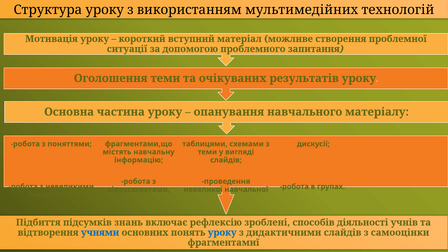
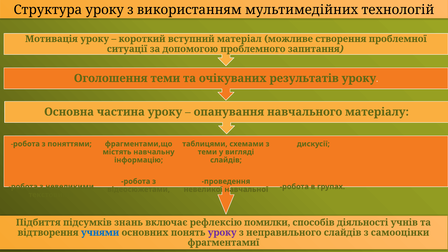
зроблені: зроблені -> помилки (267, 222)
уроку colour: blue -> purple (222, 233)
дидактичними: дидактичними -> неправильного (284, 233)
